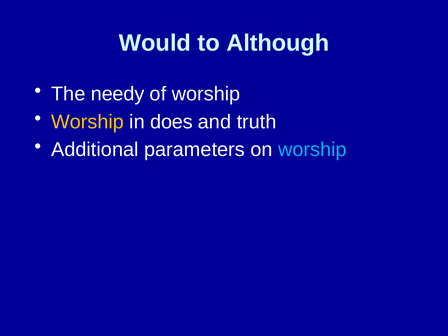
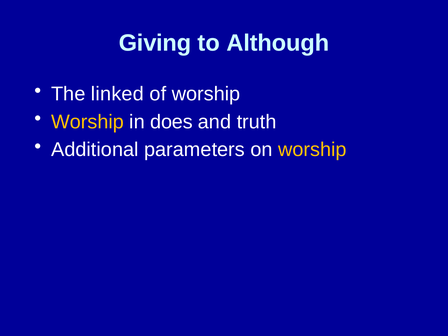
Would: Would -> Giving (155, 43)
needy: needy -> linked (117, 94)
worship colour: light blue -> yellow (312, 150)
